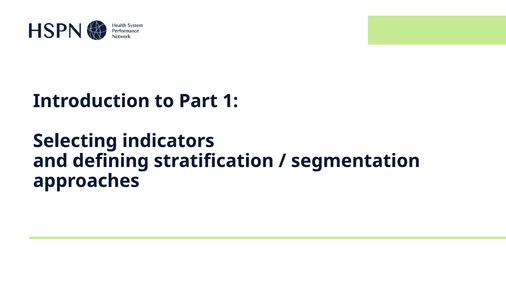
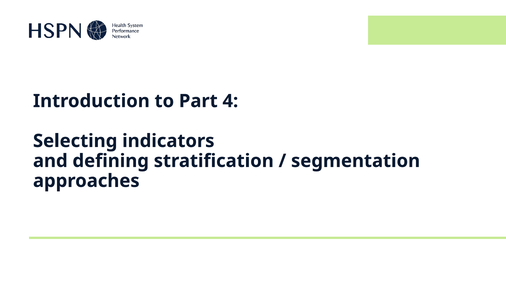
1: 1 -> 4 (230, 101)
